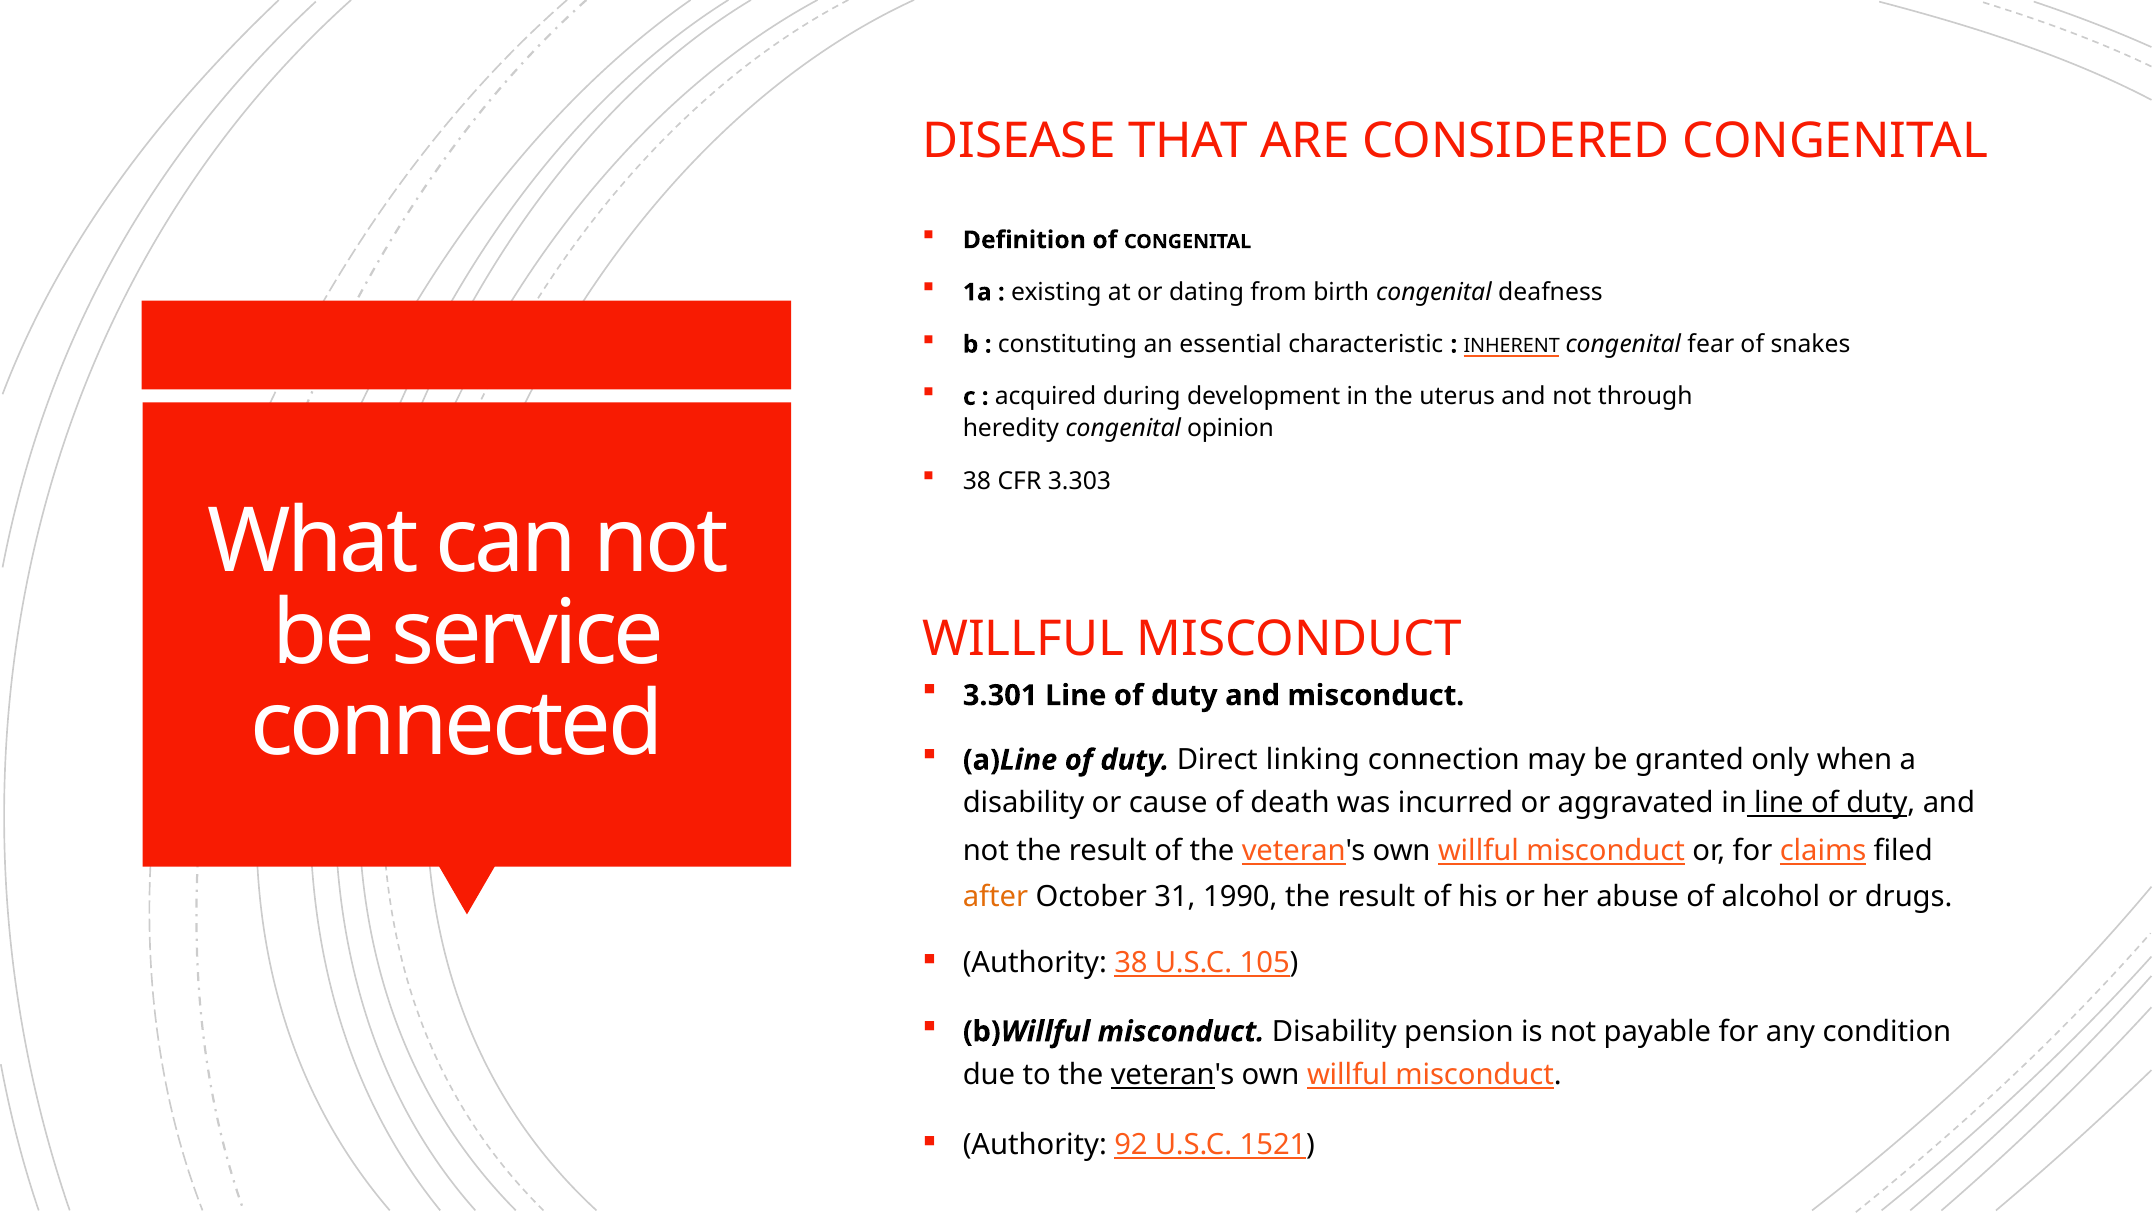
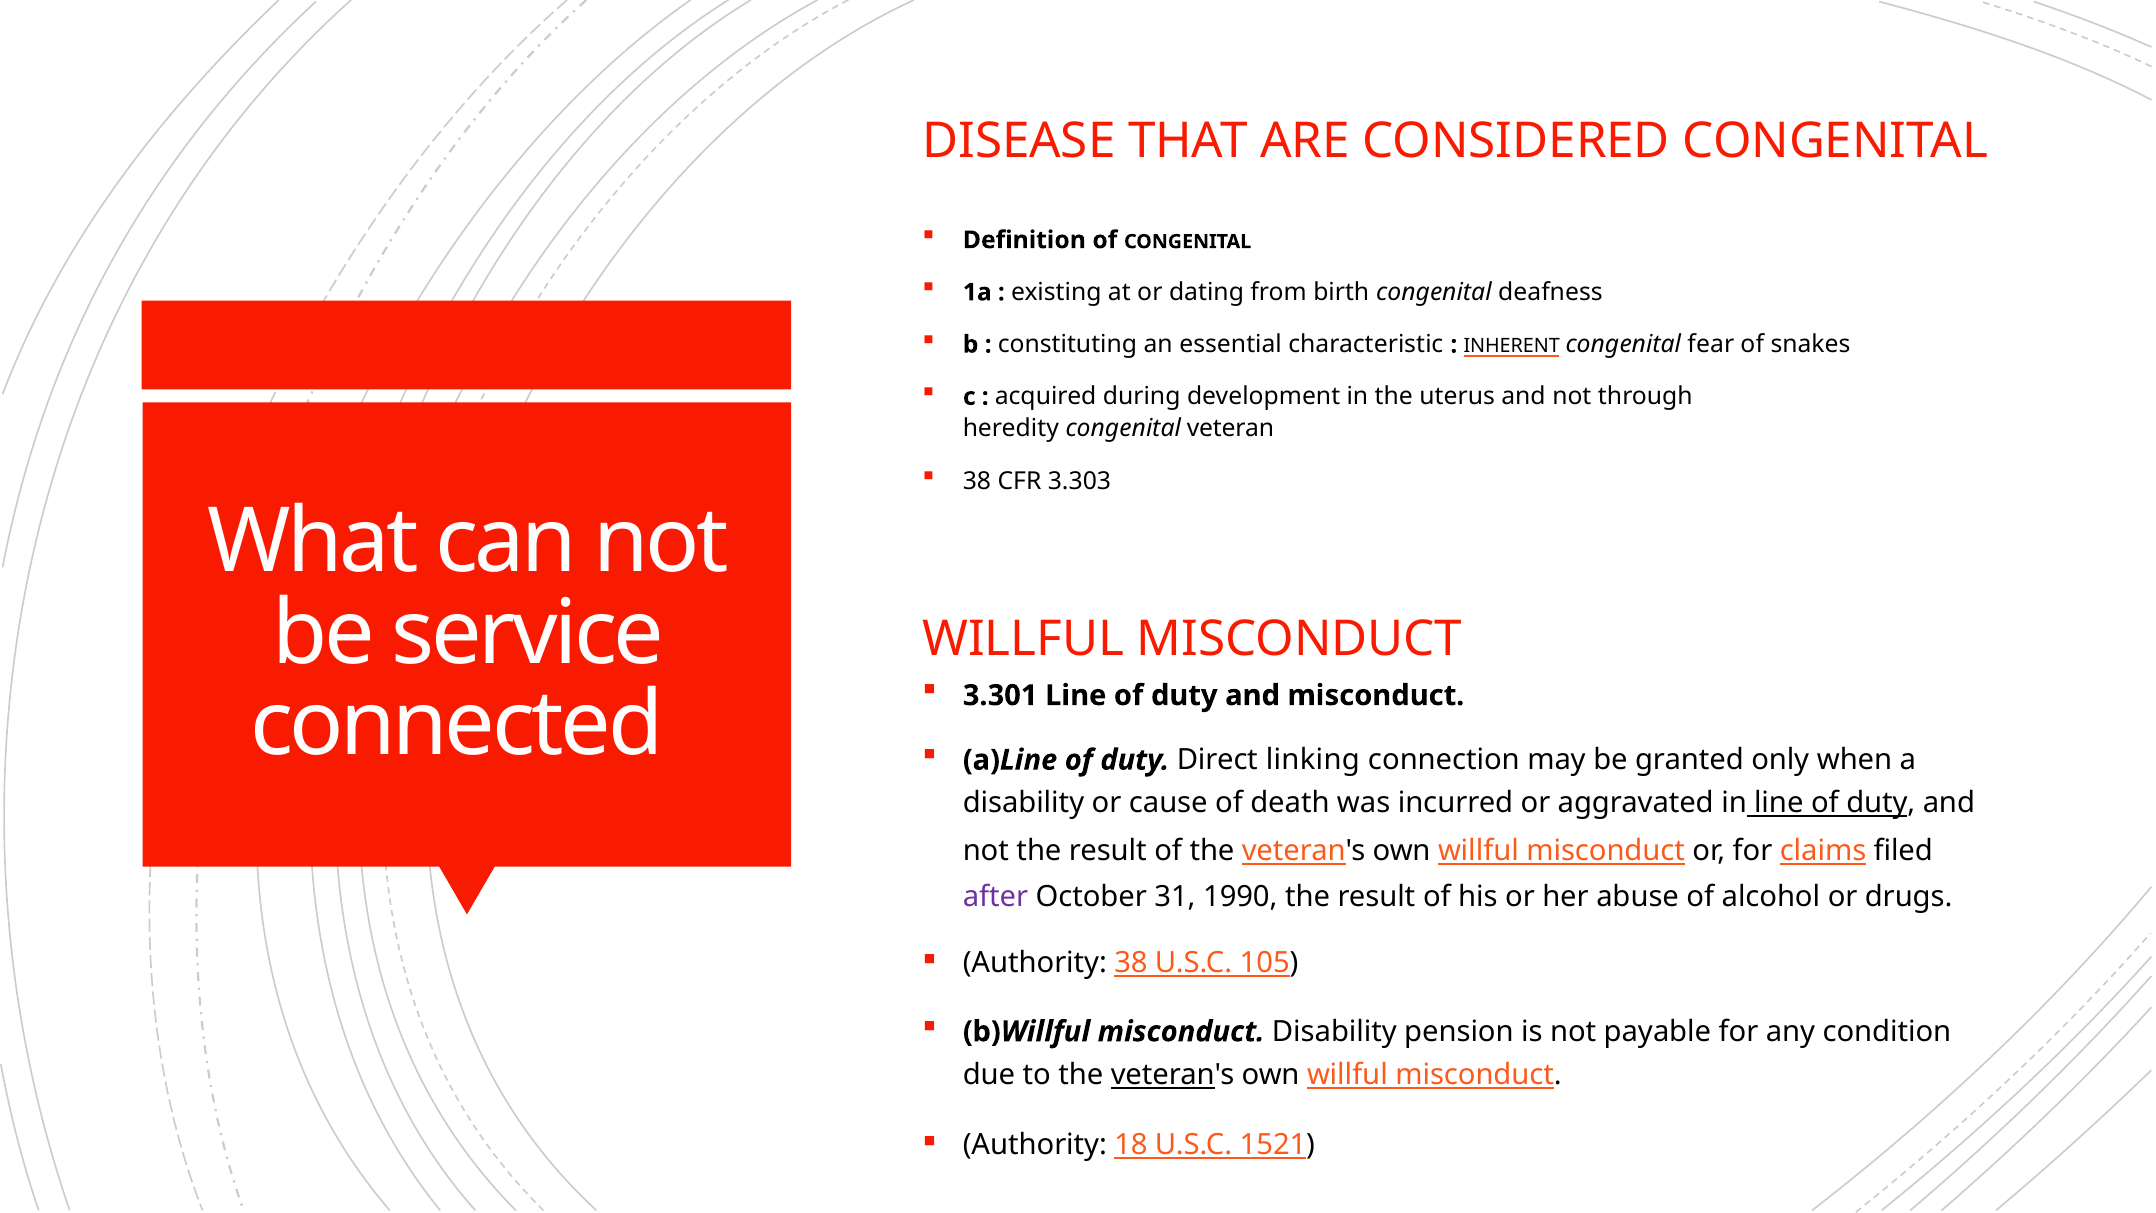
opinion: opinion -> veteran (1231, 429)
after colour: orange -> purple (996, 897)
92: 92 -> 18 (1131, 1144)
